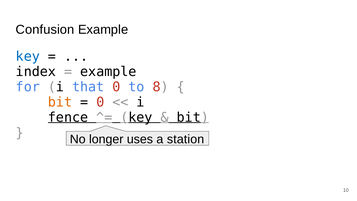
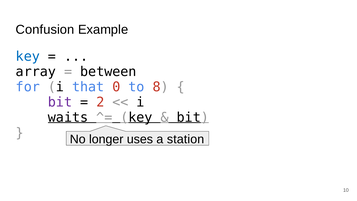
index: index -> array (36, 72)
example: example -> between (108, 72)
bit colour: orange -> purple (60, 102)
0: 0 -> 2 (100, 102)
fence: fence -> waits (68, 117)
